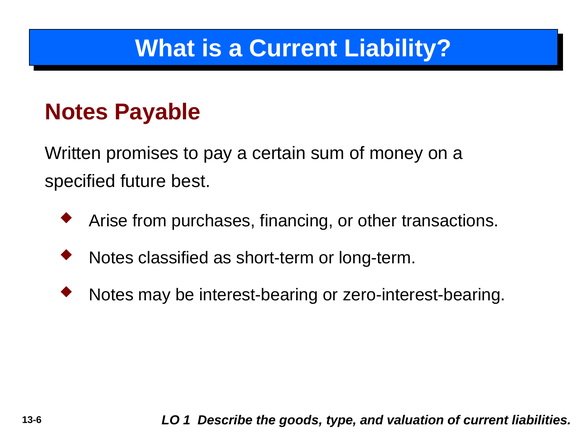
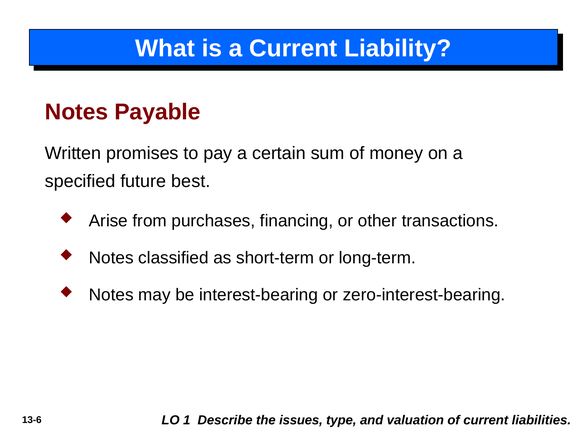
goods: goods -> issues (301, 420)
